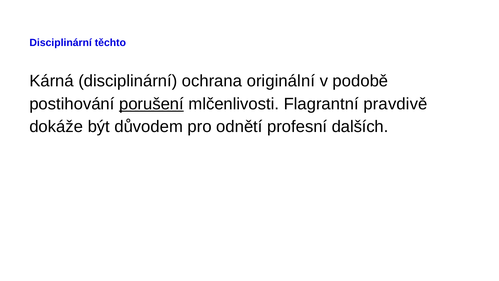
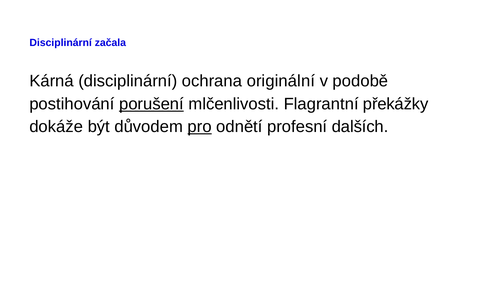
těchto: těchto -> začala (110, 43)
pravdivě: pravdivě -> překážky (396, 104)
pro underline: none -> present (200, 127)
